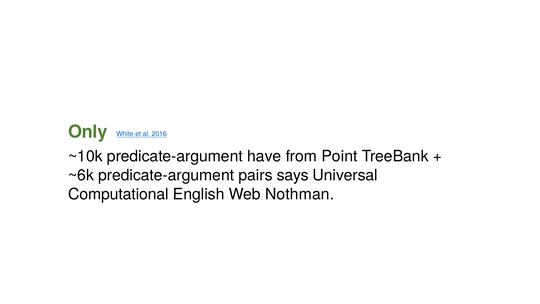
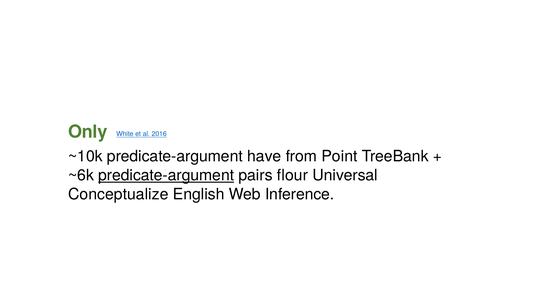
predicate-argument underline: none -> present (166, 175)
says: says -> flour (292, 175)
Computational: Computational -> Conceptualize (118, 194)
Nothman: Nothman -> Inference (300, 194)
